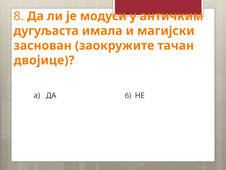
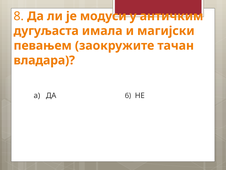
заснован: заснован -> певањем (43, 45)
двојице: двојице -> владара (44, 60)
